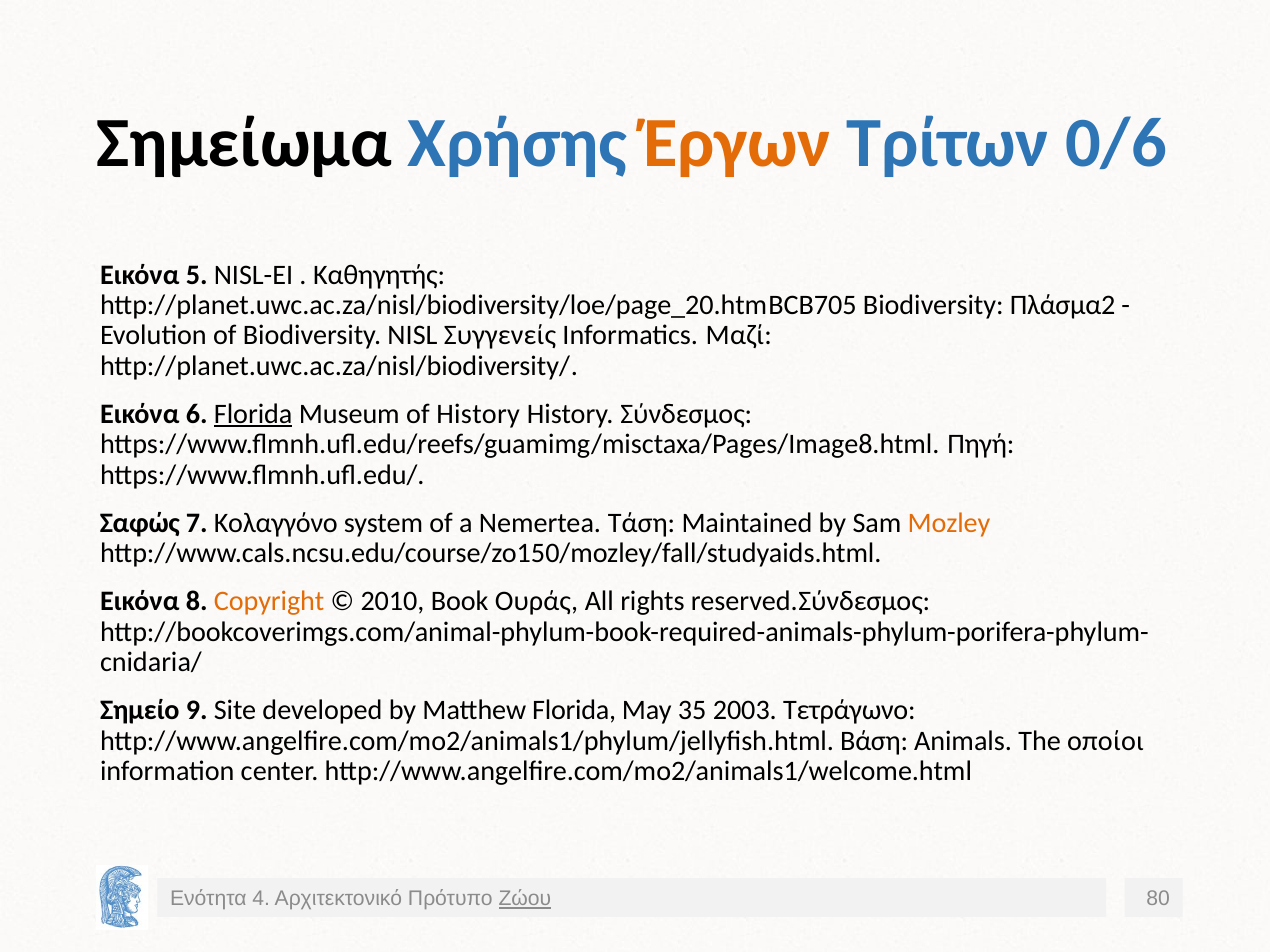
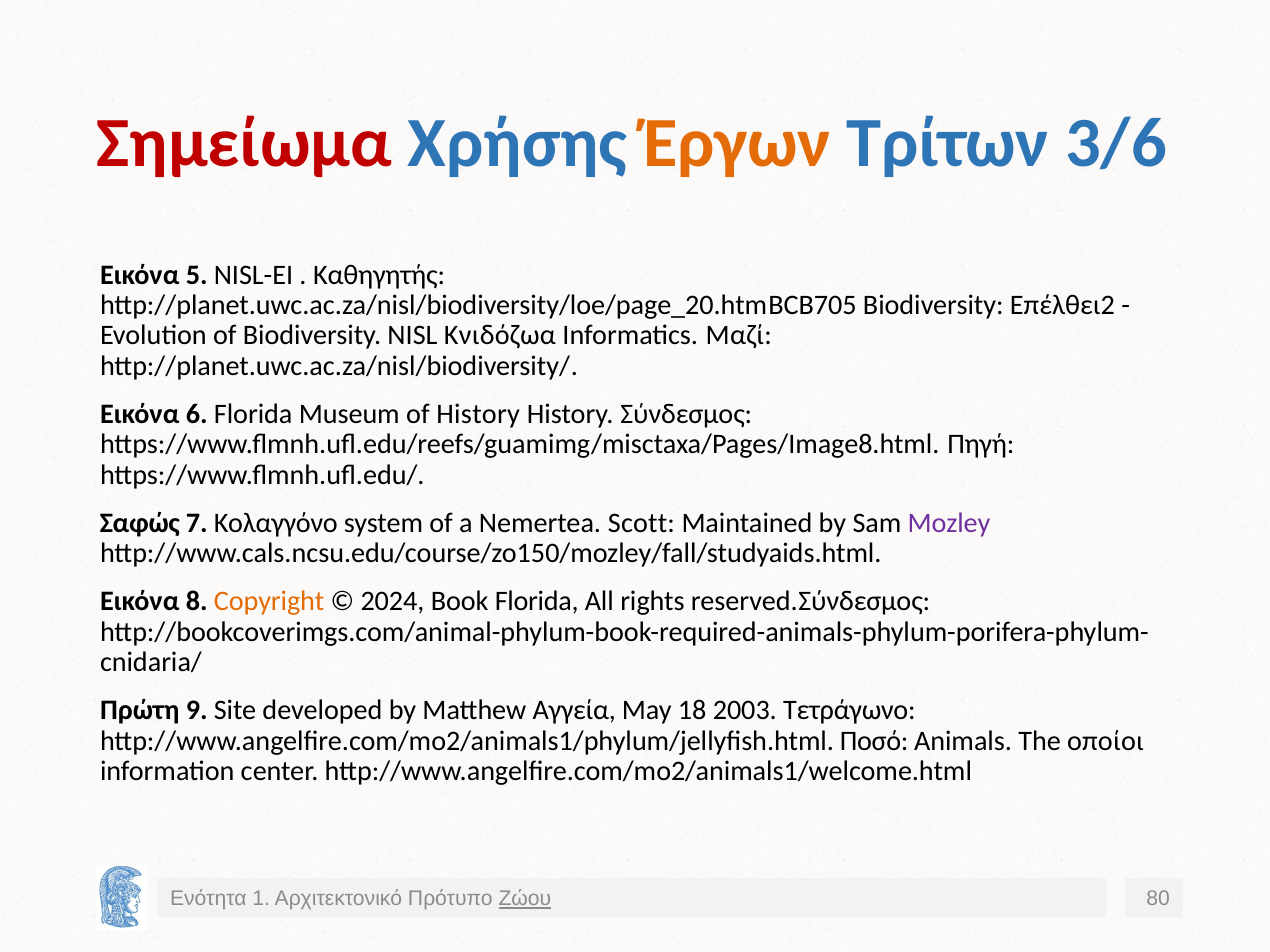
Σημείωμα colour: black -> red (244, 144)
0/6: 0/6 -> 3/6 (1116, 144)
Πλάσμα2: Πλάσμα2 -> Επέλθει2 (1062, 305)
Συγγενείς: Συγγενείς -> Κνιδόζωα (500, 336)
Florida underline: present -> none (253, 414)
Τάση: Τάση -> Scott (641, 523)
Mozley colour: orange -> purple (949, 523)
2010: 2010 -> 2024 (392, 602)
Book Ουράς: Ουράς -> Florida (537, 602)
Σημείο: Σημείο -> Πρώτη (140, 711)
Matthew Florida: Florida -> Αγγεία (574, 711)
35: 35 -> 18 (692, 711)
Βάση: Βάση -> Ποσό (874, 741)
4: 4 -> 1 (261, 899)
